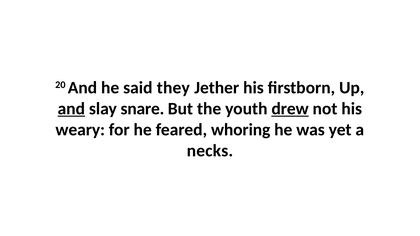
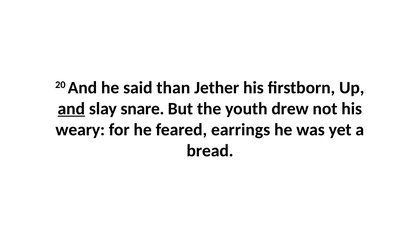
they: they -> than (173, 88)
drew underline: present -> none (290, 109)
whoring: whoring -> earrings (241, 130)
necks: necks -> bread (210, 151)
